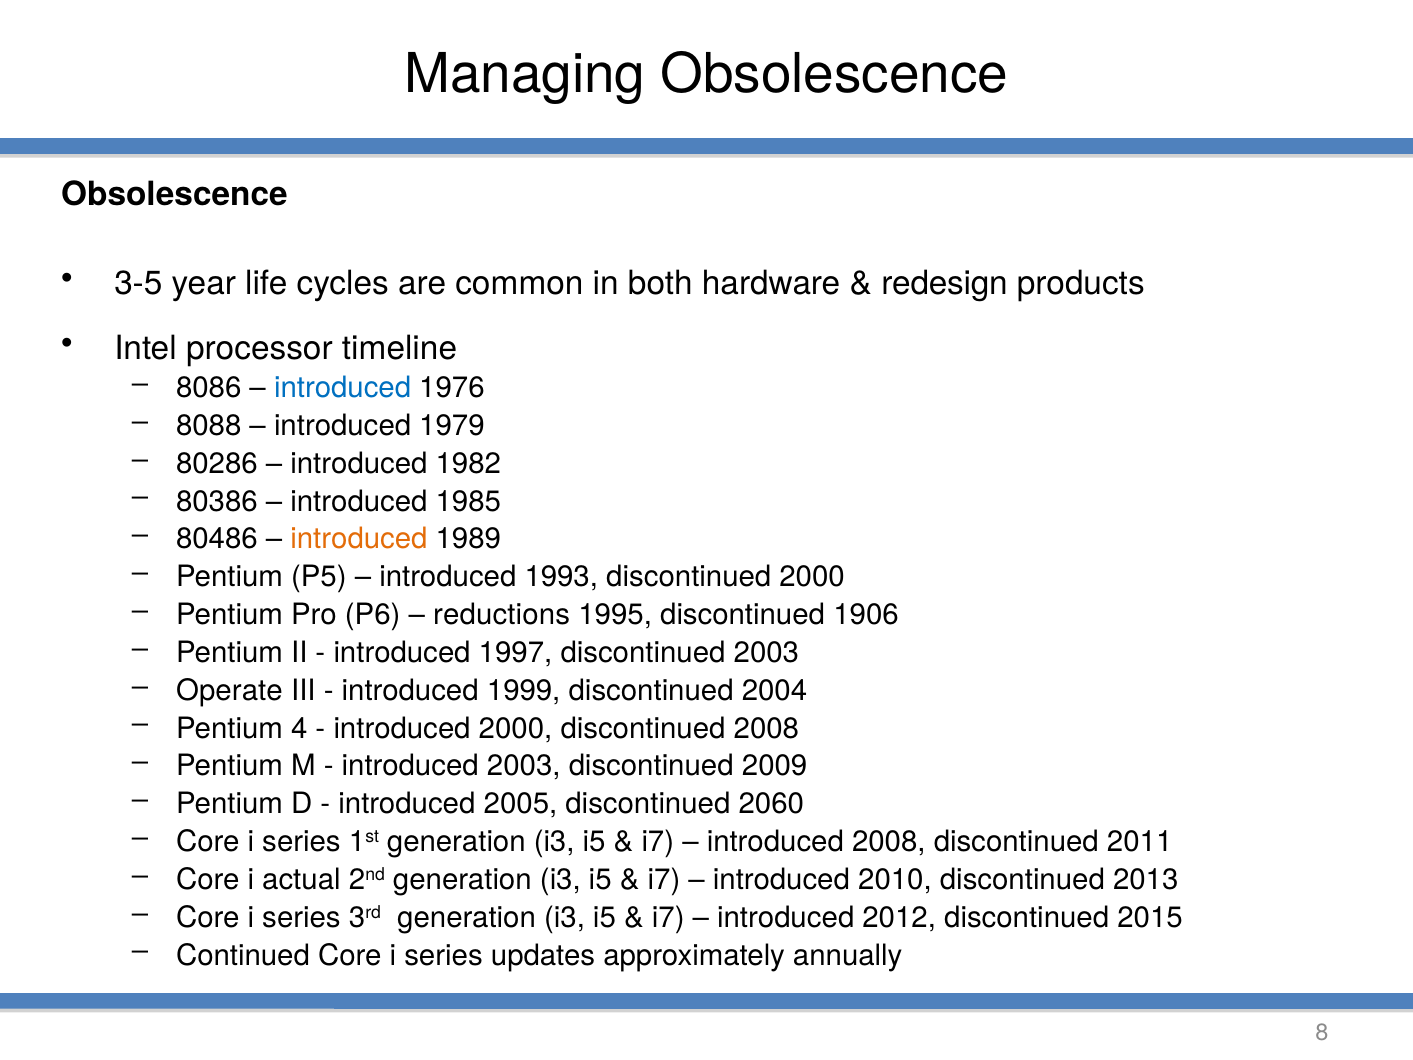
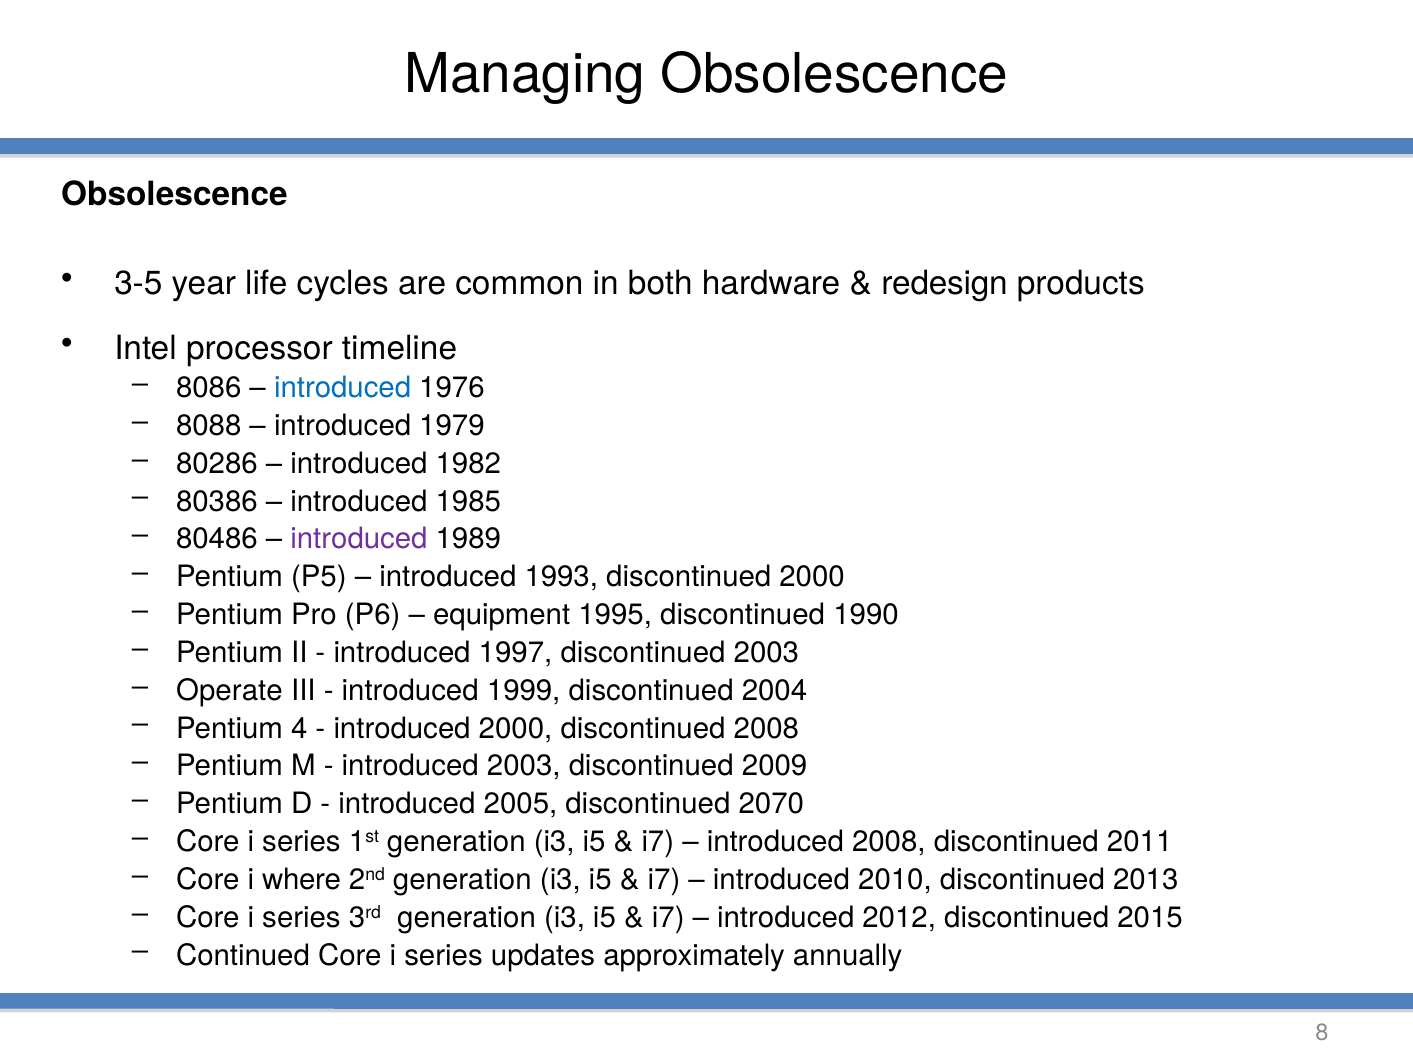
introduced colour: orange -> purple (359, 539)
reductions: reductions -> equipment (502, 615)
1906: 1906 -> 1990 (866, 615)
2060: 2060 -> 2070 (771, 804)
actual: actual -> where (302, 880)
